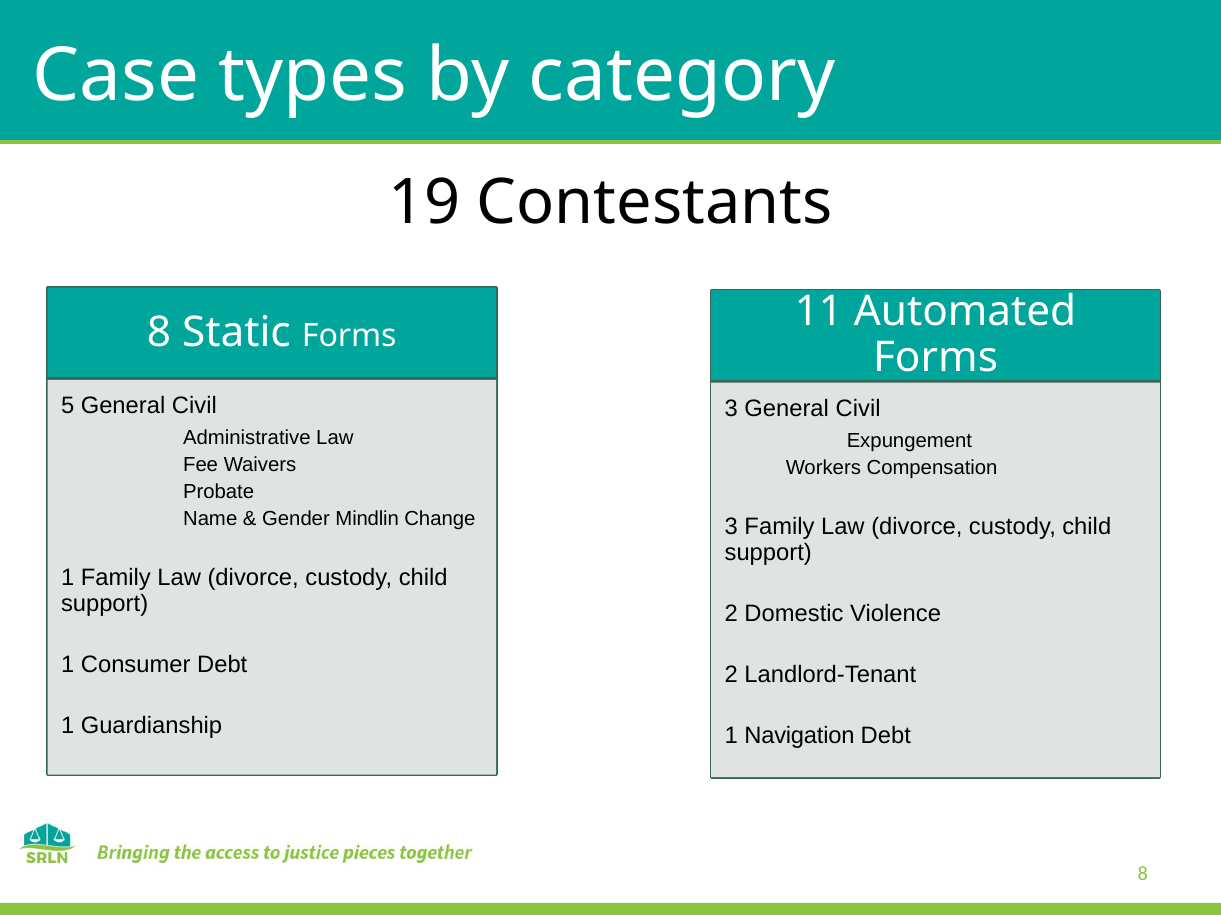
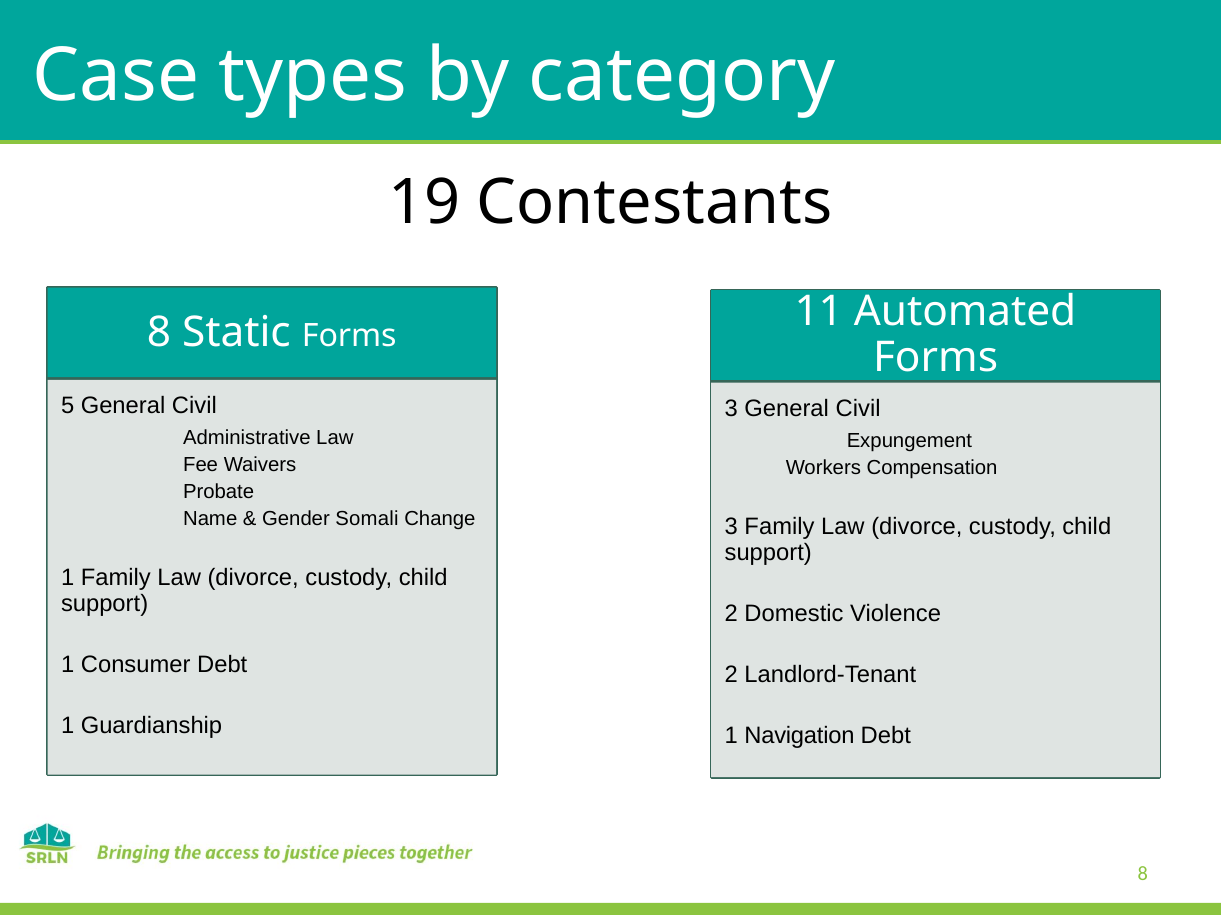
Mindlin: Mindlin -> Somali (367, 519)
